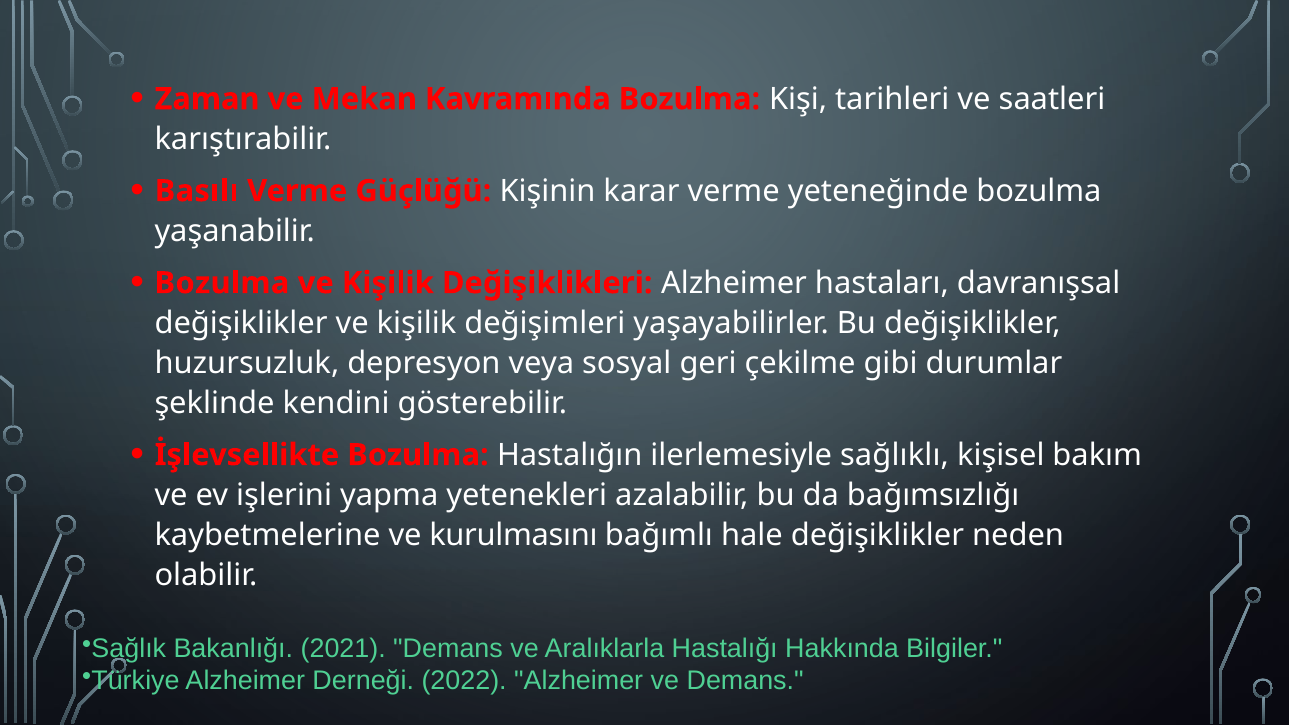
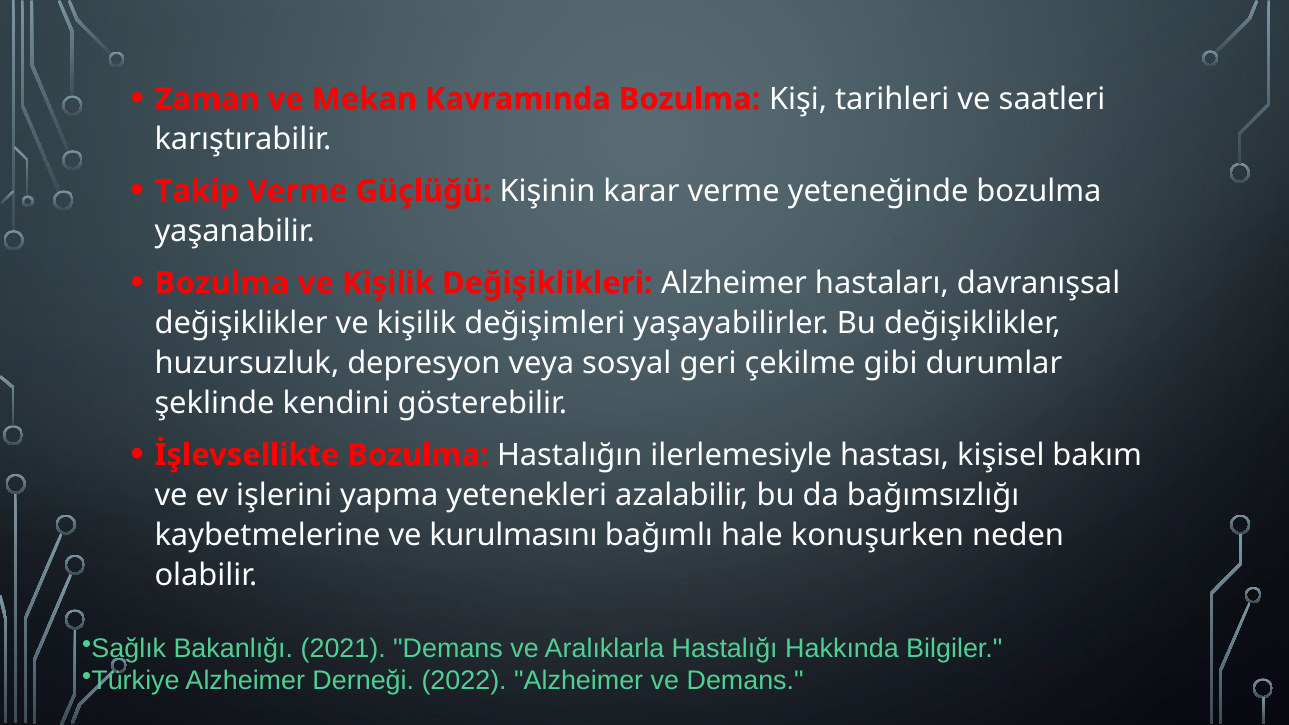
Basılı: Basılı -> Takip (197, 191)
sağlıklı: sağlıklı -> hastası (895, 455)
hale değişiklikler: değişiklikler -> konuşurken (877, 535)
